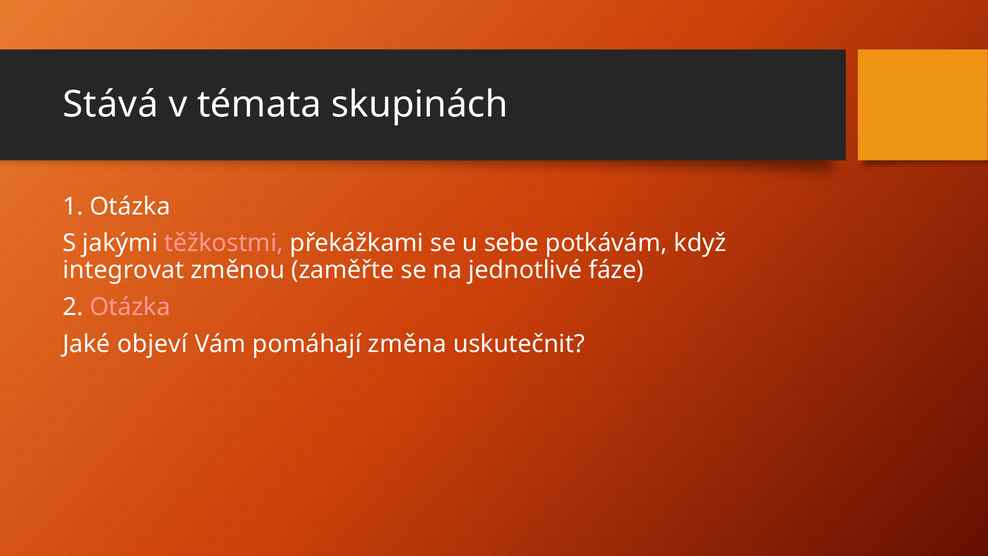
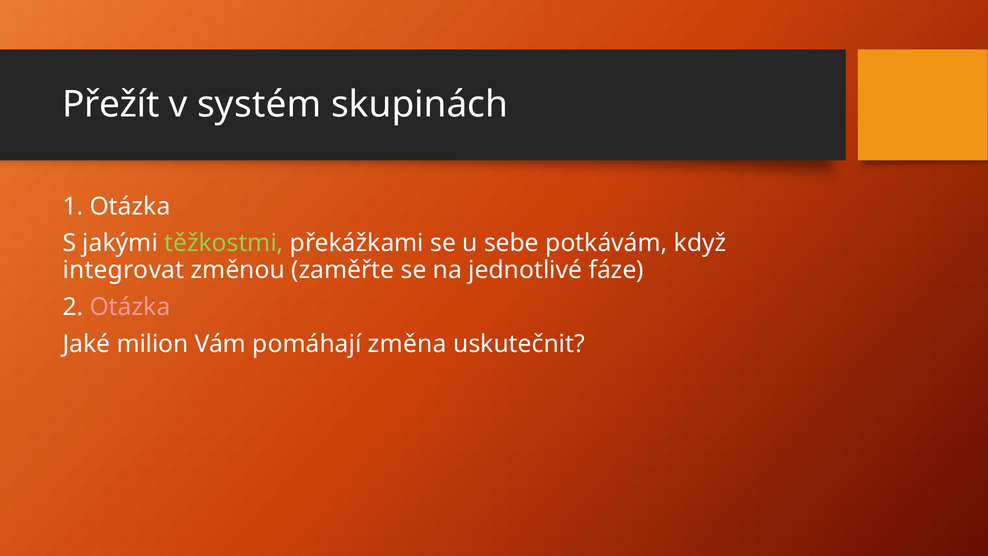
Stává: Stává -> Přežít (111, 105)
témata: témata -> systém (259, 105)
těžkostmi colour: pink -> light green (224, 243)
objeví: objeví -> milion (153, 344)
